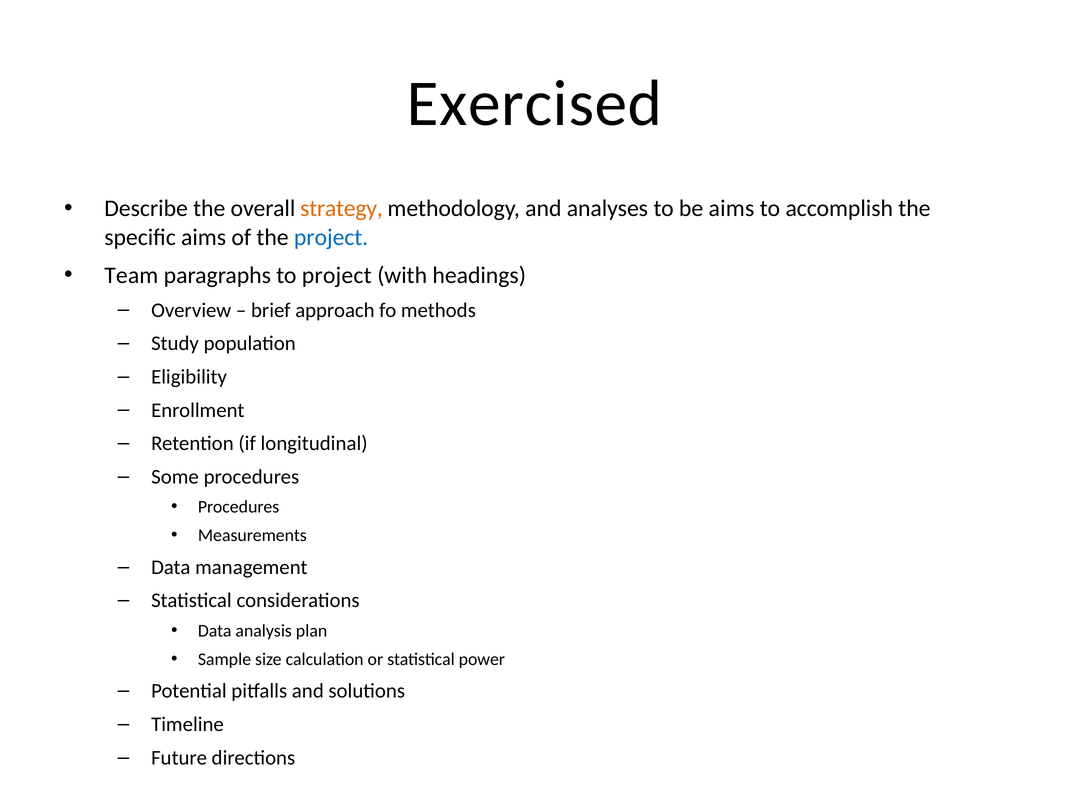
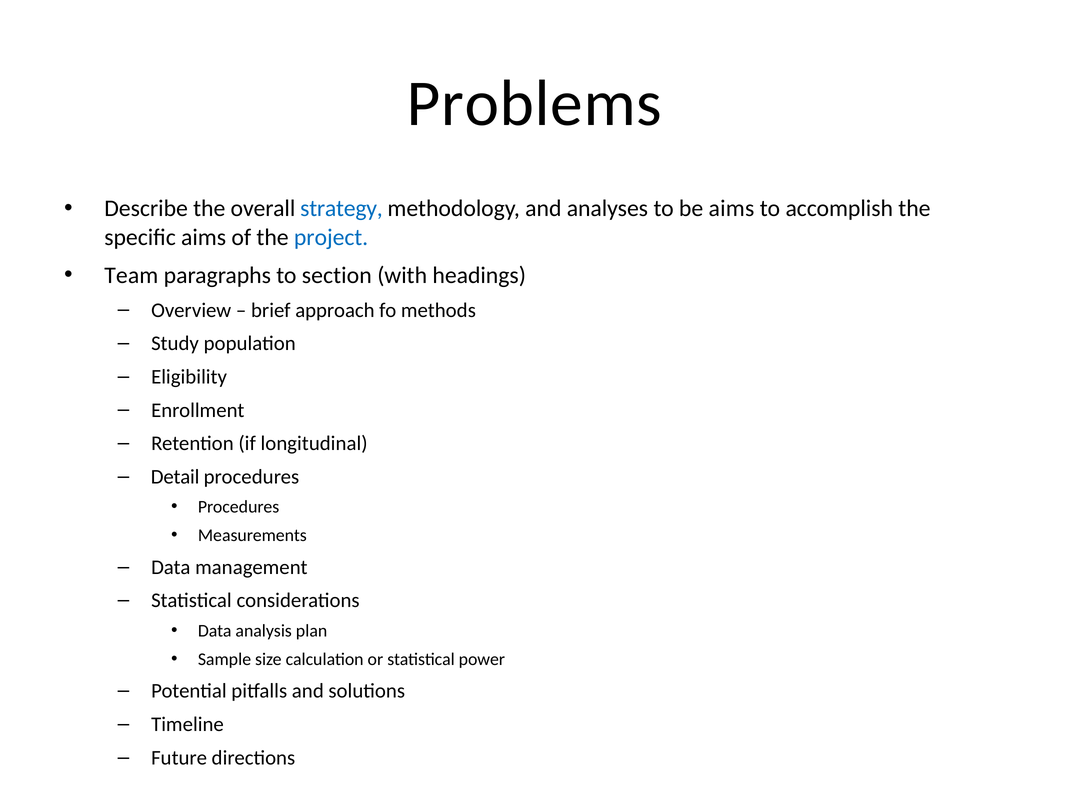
Exercised: Exercised -> Problems (535, 104)
strategy colour: orange -> blue (341, 209)
to project: project -> section (337, 275)
Some: Some -> Detail (175, 477)
